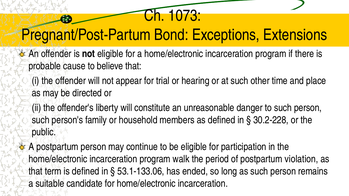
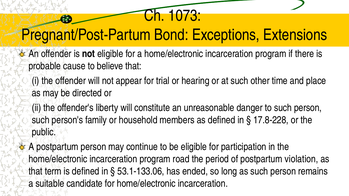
30.2-228: 30.2-228 -> 17.8-228 (271, 120)
walk: walk -> road (181, 159)
